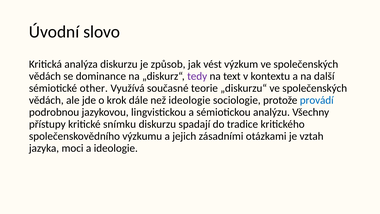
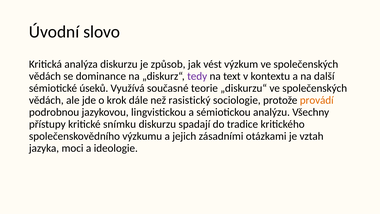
other: other -> úseků (94, 88)
než ideologie: ideologie -> rasistický (190, 100)
provádí colour: blue -> orange (317, 100)
